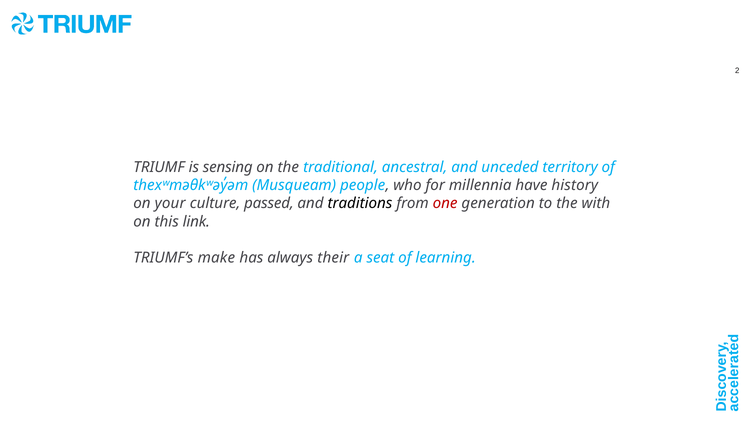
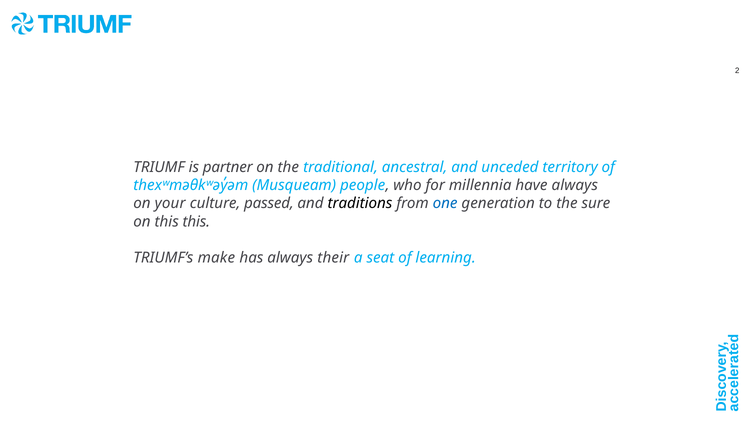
sensing: sensing -> partner (228, 167)
have history: history -> always (575, 185)
one colour: red -> blue (445, 203)
with: with -> sure (596, 203)
this link: link -> this (196, 222)
